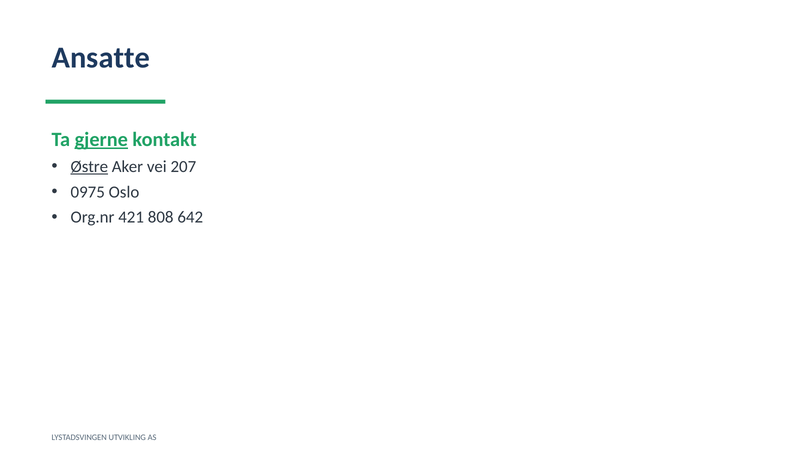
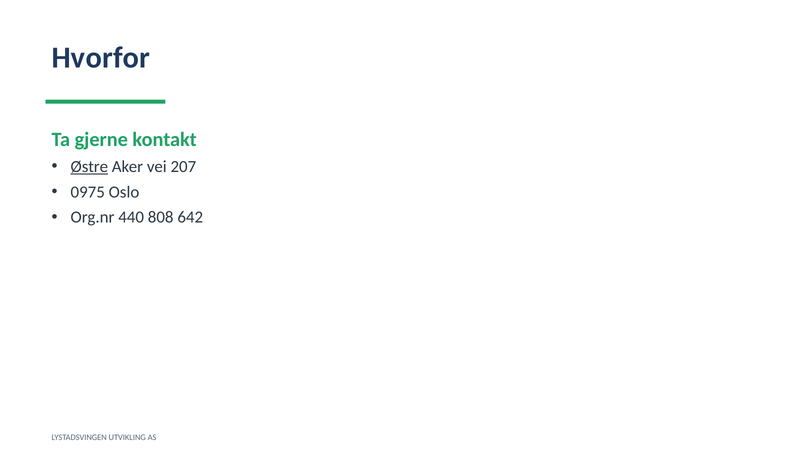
Ansatte: Ansatte -> Hvorfor (101, 58)
gjerne underline: present -> none (101, 140)
421: 421 -> 440 (131, 217)
